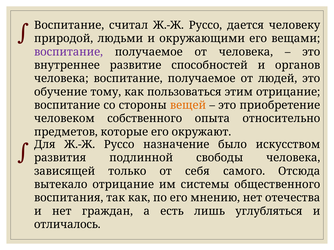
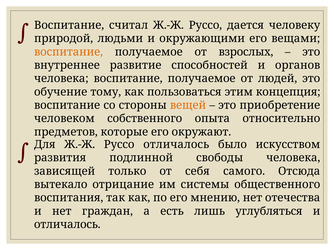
воспитание colour: purple -> orange (69, 52)
от человека: человека -> взрослых (246, 52)
этим отрицание: отрицание -> концепция (288, 92)
Руссо назначение: назначение -> отличалось (176, 145)
